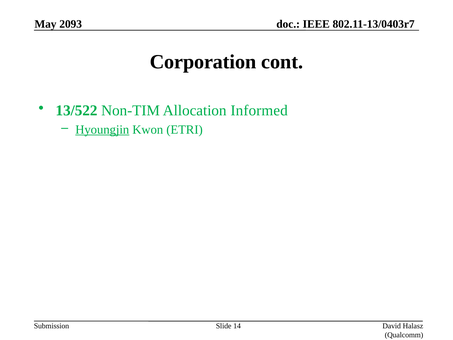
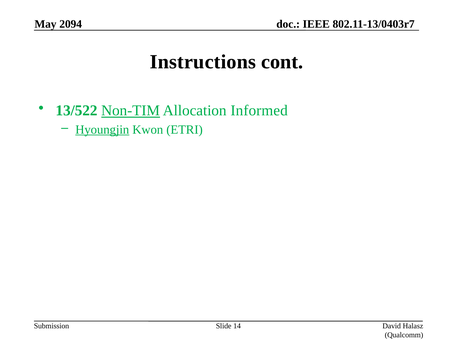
2093: 2093 -> 2094 (71, 24)
Corporation: Corporation -> Instructions (203, 62)
Non-TIM underline: none -> present (131, 111)
